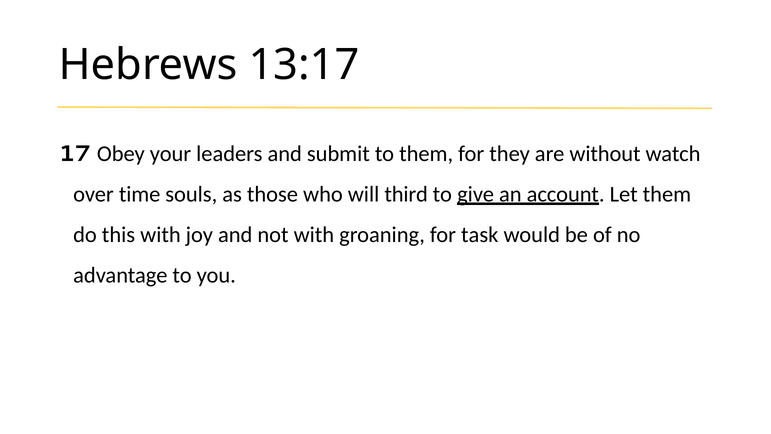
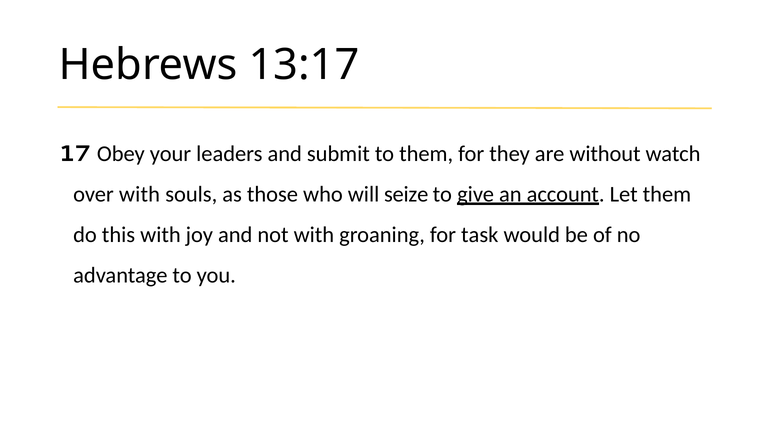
over time: time -> with (139, 194)
third: third -> seize (406, 194)
